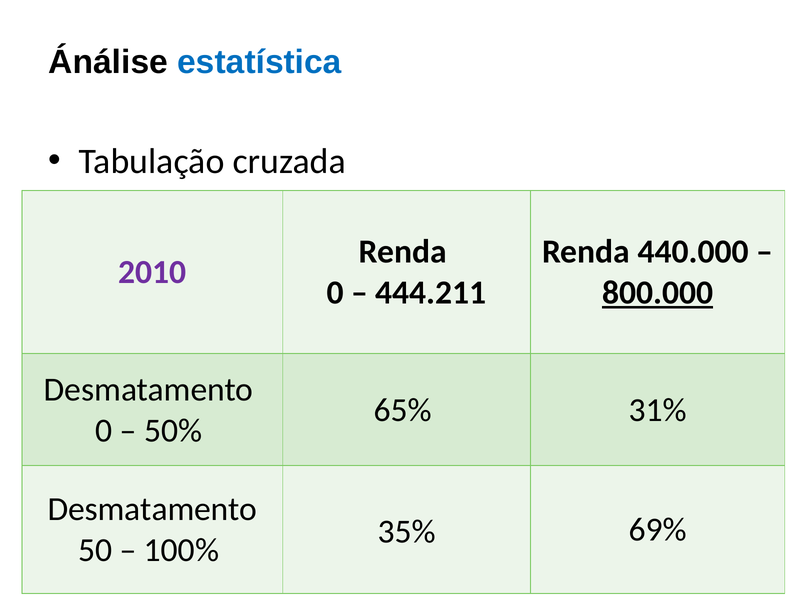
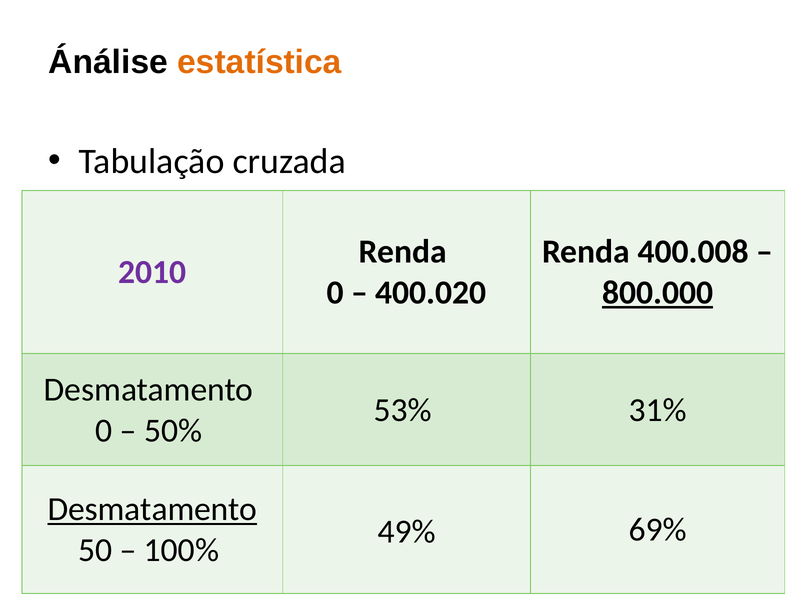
estatística colour: blue -> orange (259, 62)
440.000: 440.000 -> 400.008 (693, 252)
444.211: 444.211 -> 400.020 (431, 293)
65%: 65% -> 53% (403, 410)
Desmatamento underline: none -> present (152, 510)
35%: 35% -> 49% (407, 532)
